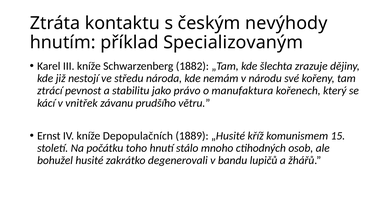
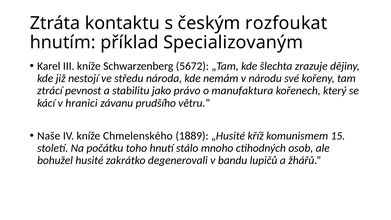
nevýhody: nevýhody -> rozfoukat (286, 23)
1882: 1882 -> 5672 (192, 66)
vnitřek: vnitřek -> hranici (81, 103)
Ernst: Ernst -> Naše (49, 136)
Depopulačních: Depopulačních -> Chmelenského (138, 136)
